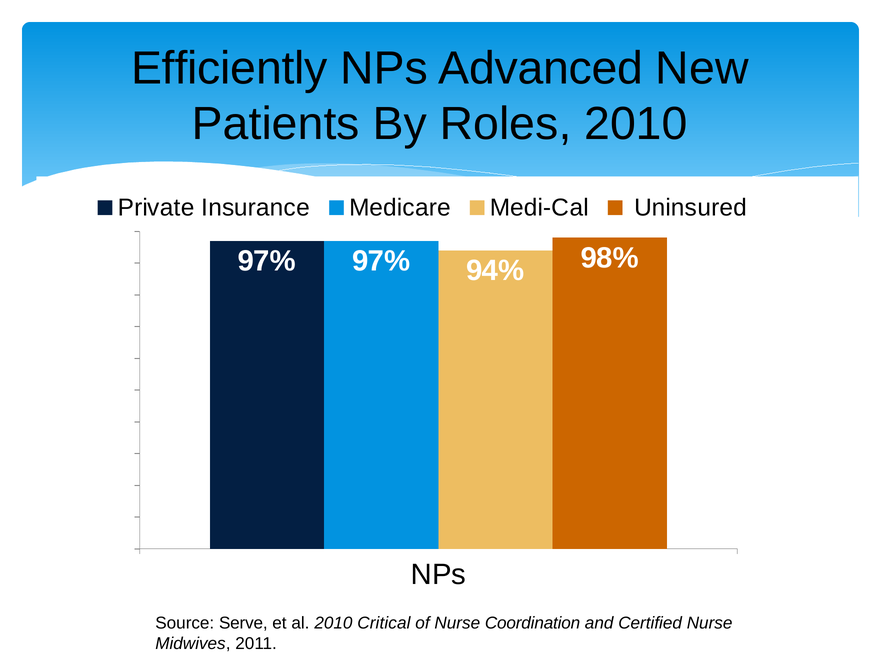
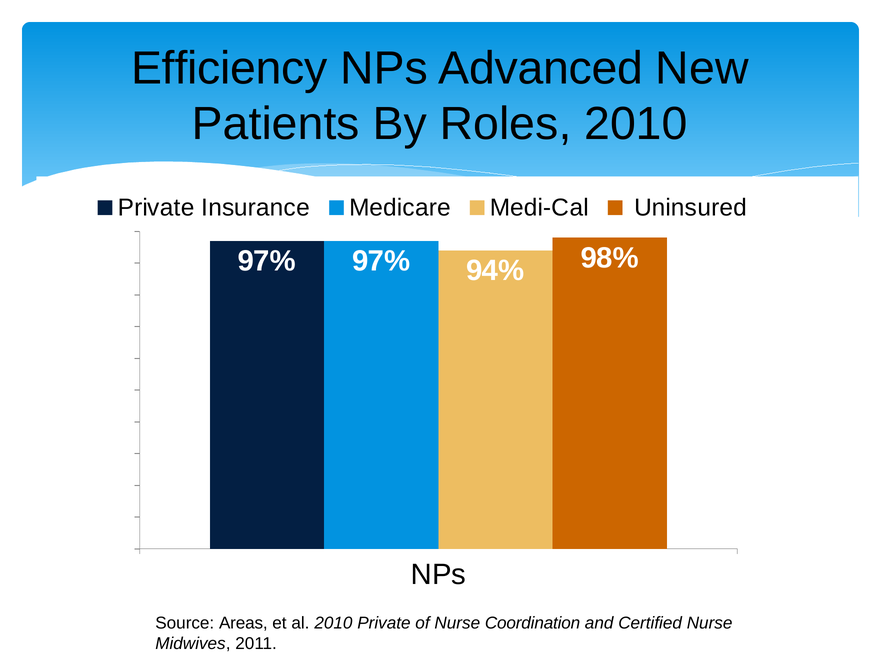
Efficiently: Efficiently -> Efficiency (229, 68)
Serve: Serve -> Areas (243, 623)
2010 Critical: Critical -> Private (384, 623)
